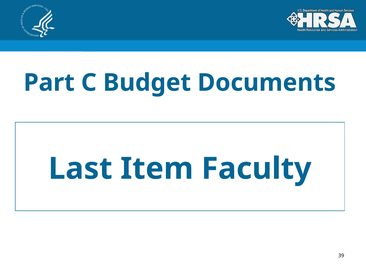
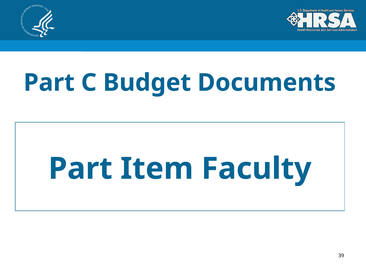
Last: Last -> Part (80, 168)
